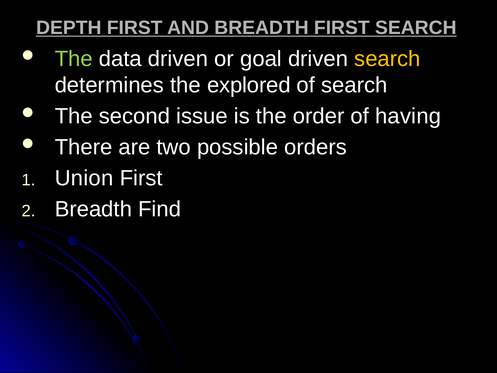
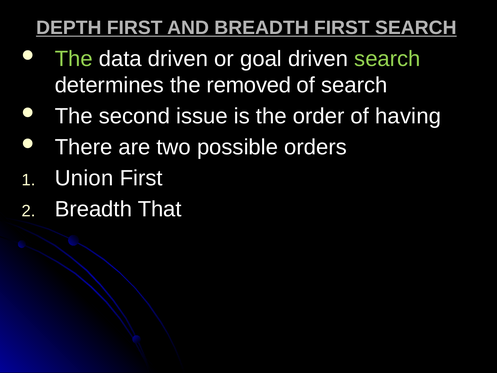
search colour: yellow -> light green (387, 59)
explored: explored -> removed (249, 85)
Find: Find -> That (160, 209)
